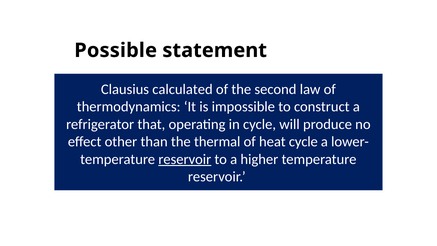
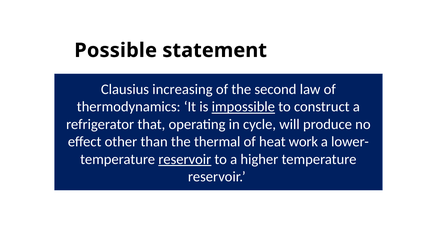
calculated: calculated -> increasing (182, 89)
impossible underline: none -> present (243, 107)
heat cycle: cycle -> work (303, 142)
